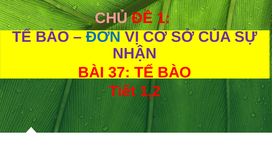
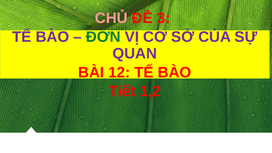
1: 1 -> 3 (164, 18)
ĐƠN colour: blue -> green (103, 37)
NHẬN: NHẬN -> QUAN (135, 54)
37: 37 -> 12 (119, 72)
